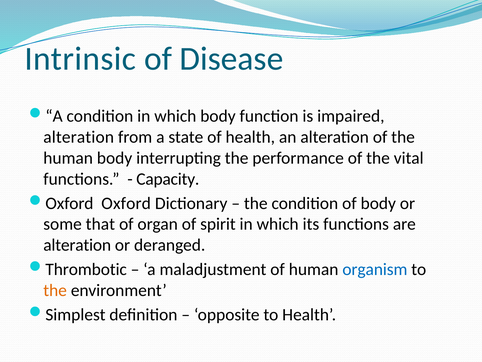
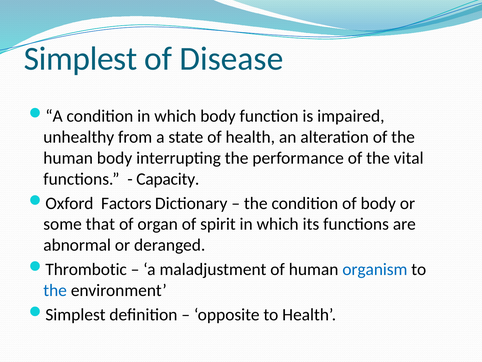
Intrinsic: Intrinsic -> Simplest (80, 59)
alteration: alteration -> unhealthy (79, 137)
Oxford Oxford: Oxford -> Factors (126, 203)
alteration: alteration -> abnormal (77, 245)
the colour: orange -> blue (55, 290)
